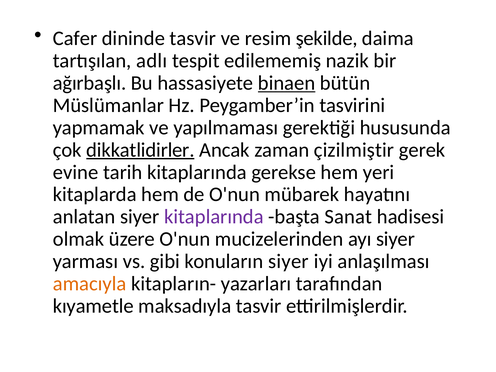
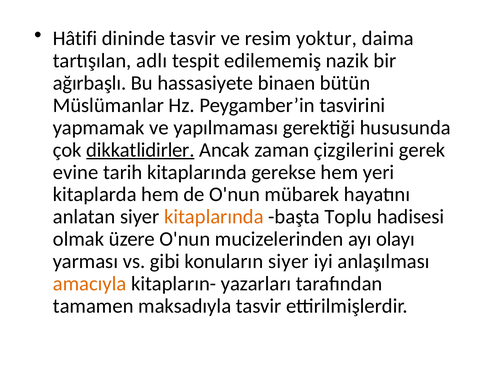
Cafer: Cafer -> Hâtifi (75, 38)
şekilde: şekilde -> yoktur (326, 38)
binaen underline: present -> none (287, 83)
çizilmiştir: çizilmiştir -> çizgilerini (354, 150)
kitaplarında colour: purple -> orange (214, 217)
Sanat: Sanat -> Toplu (348, 217)
ayı siyer: siyer -> olayı (395, 239)
kıyametle: kıyametle -> tamamen (93, 306)
